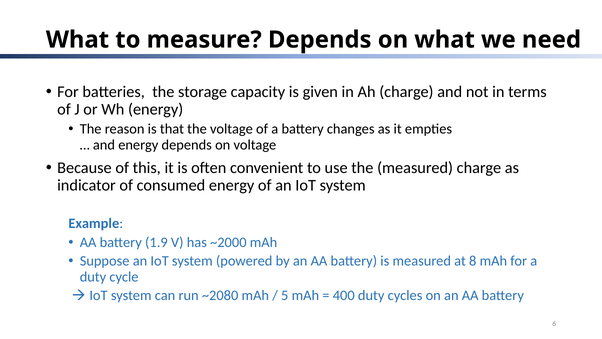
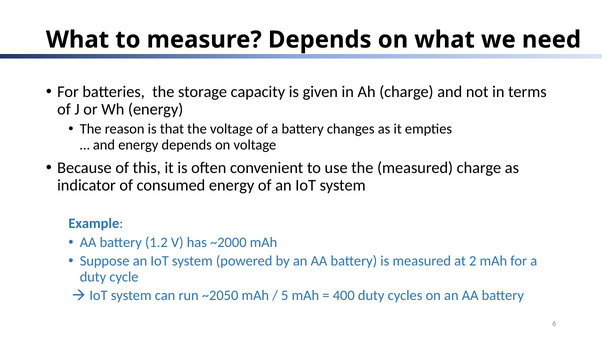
1.9: 1.9 -> 1.2 (156, 242)
8: 8 -> 2 (473, 261)
~2080: ~2080 -> ~2050 (220, 295)
